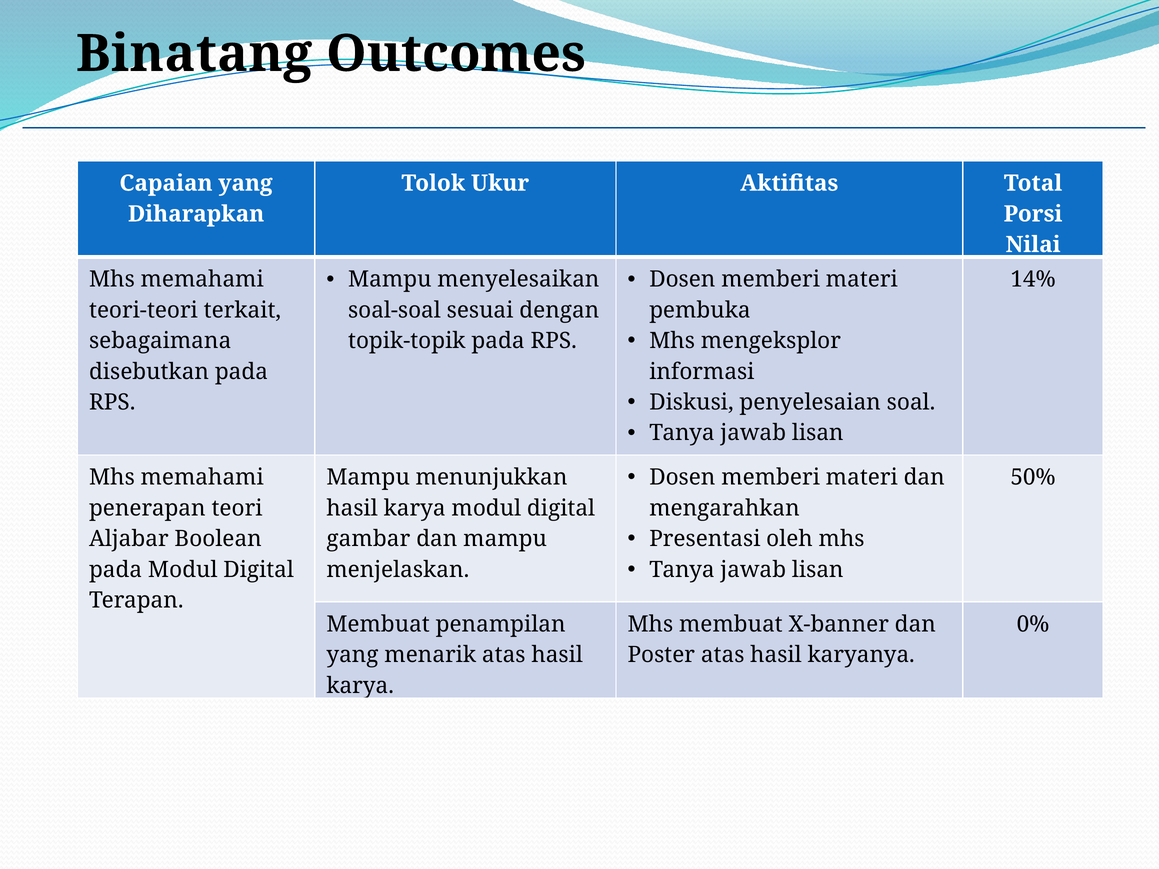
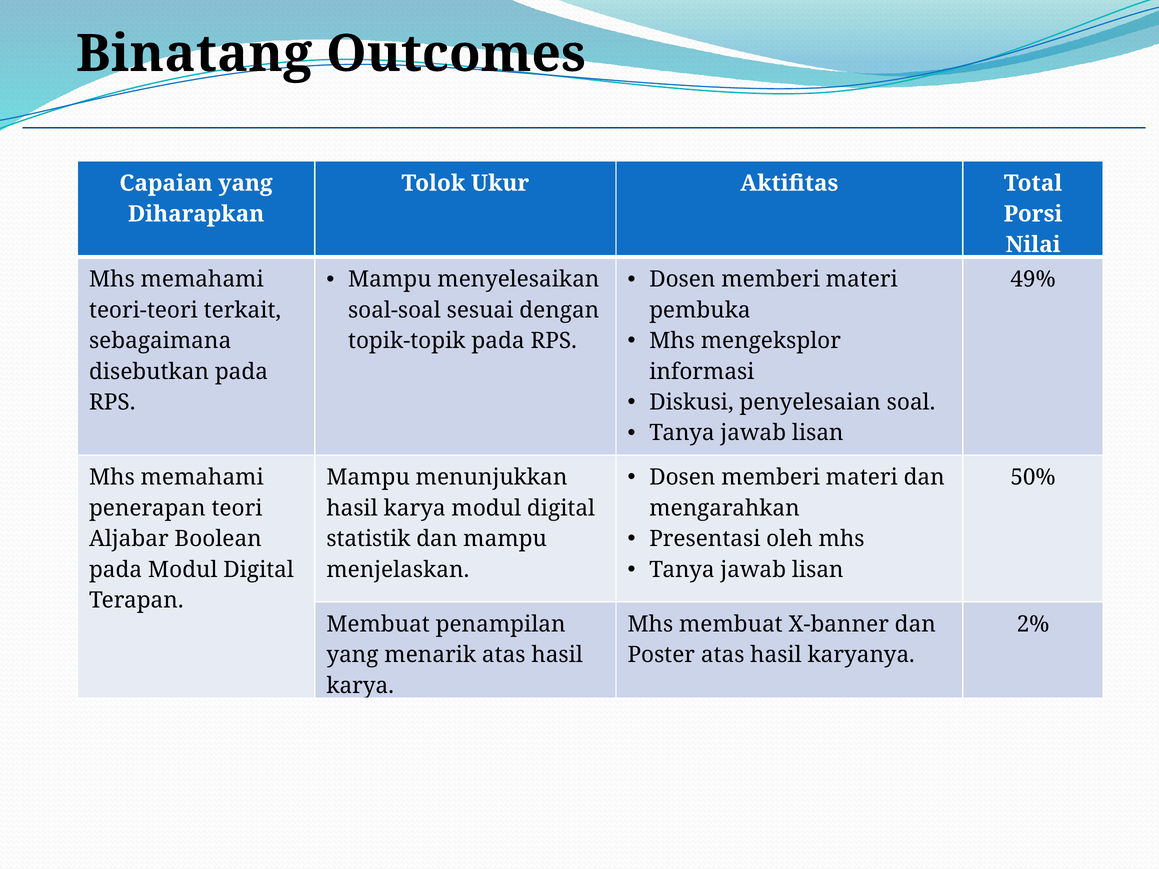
14%: 14% -> 49% (1033, 280)
gambar: gambar -> statistik (368, 539)
0%: 0% -> 2% (1033, 624)
